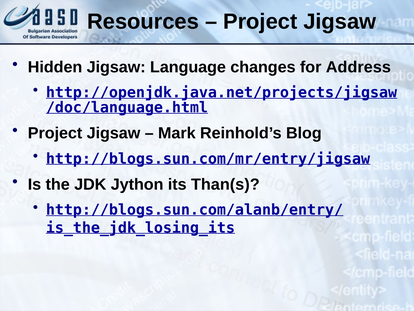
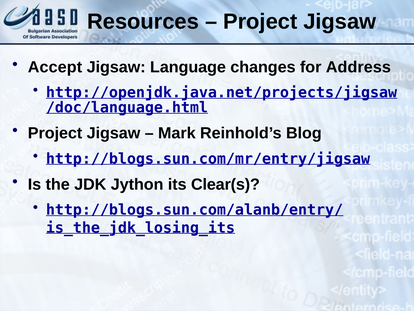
Hidden: Hidden -> Accept (55, 67)
Than(s: Than(s -> Clear(s (225, 184)
